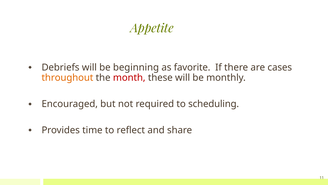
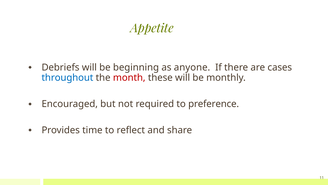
favorite: favorite -> anyone (192, 67)
throughout colour: orange -> blue (67, 78)
scheduling: scheduling -> preference (214, 104)
